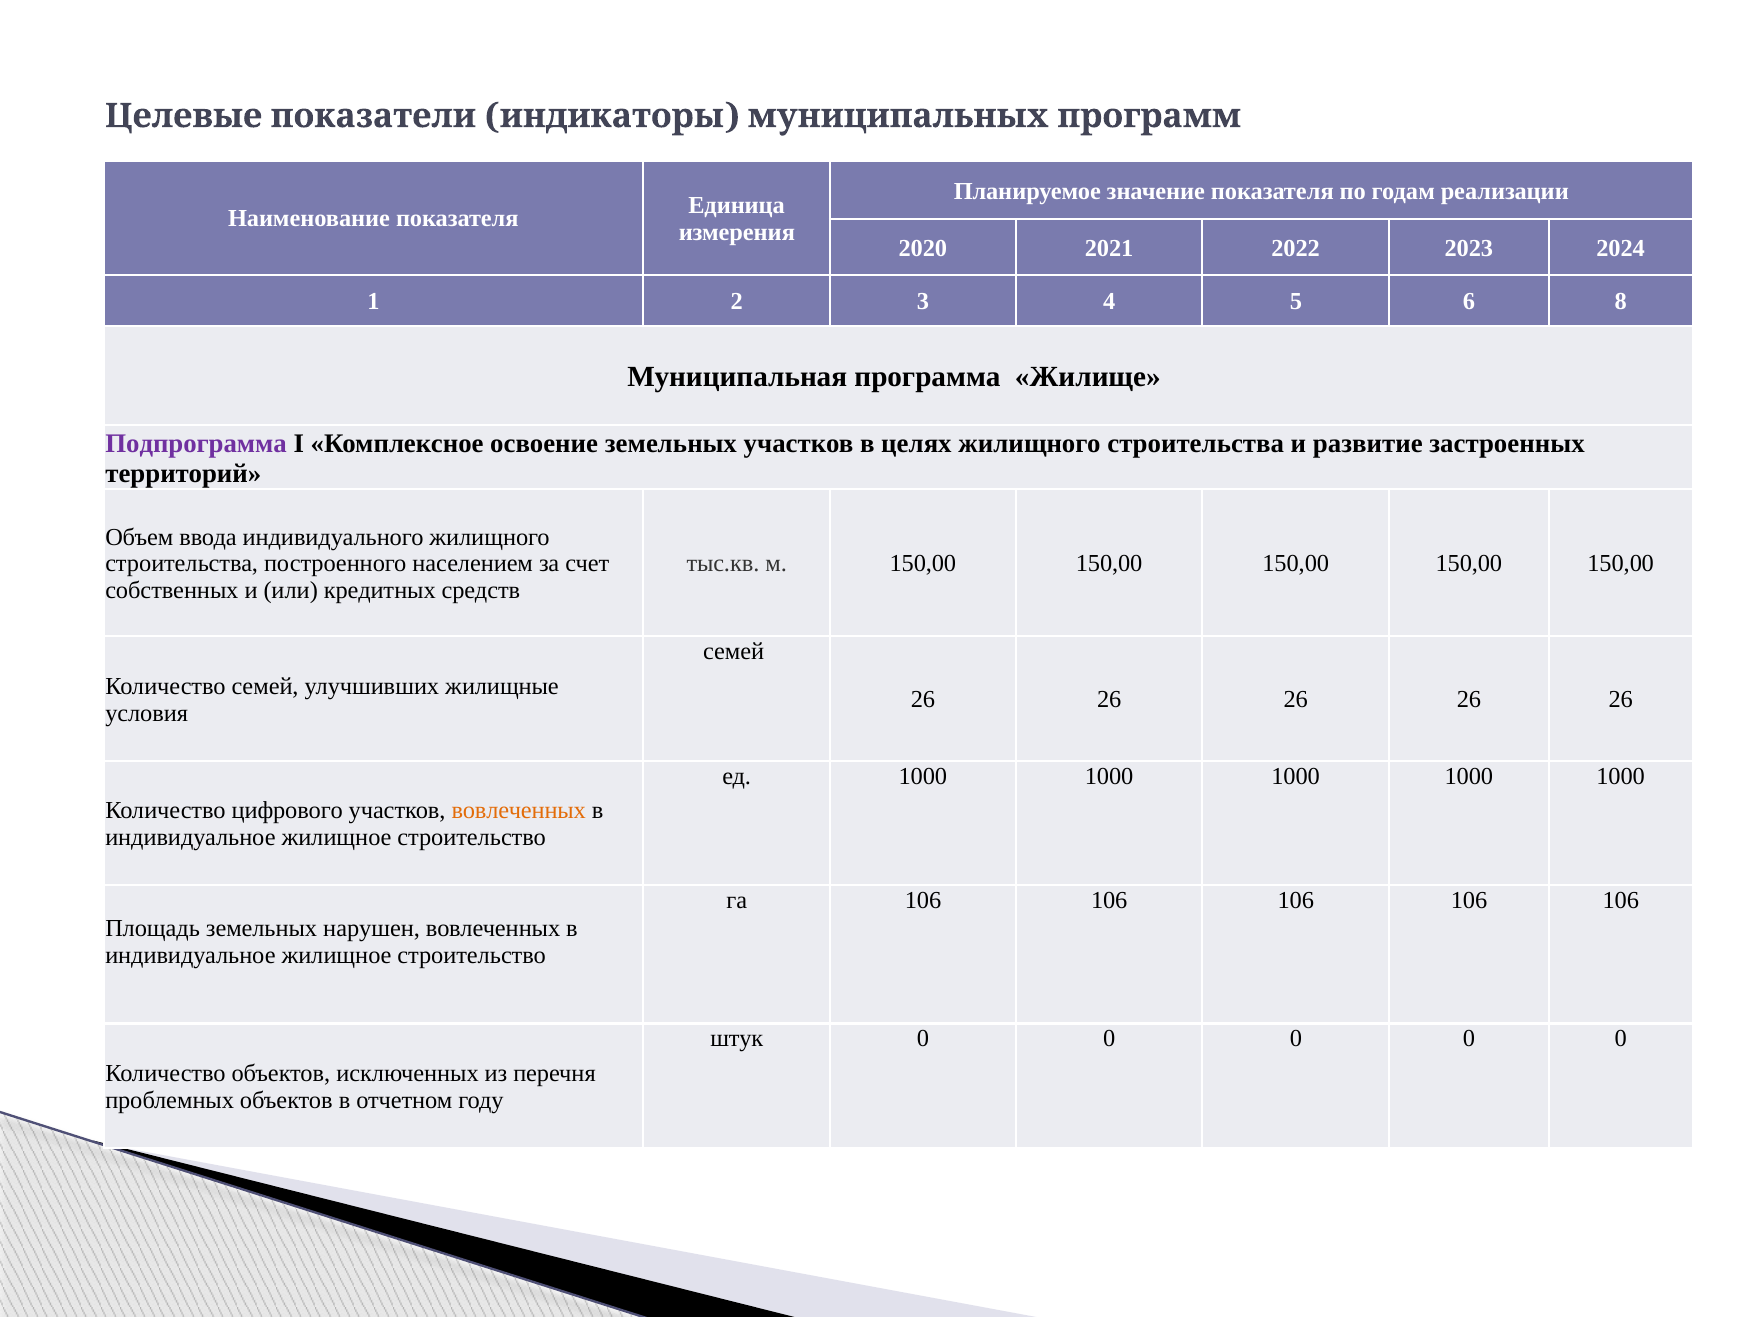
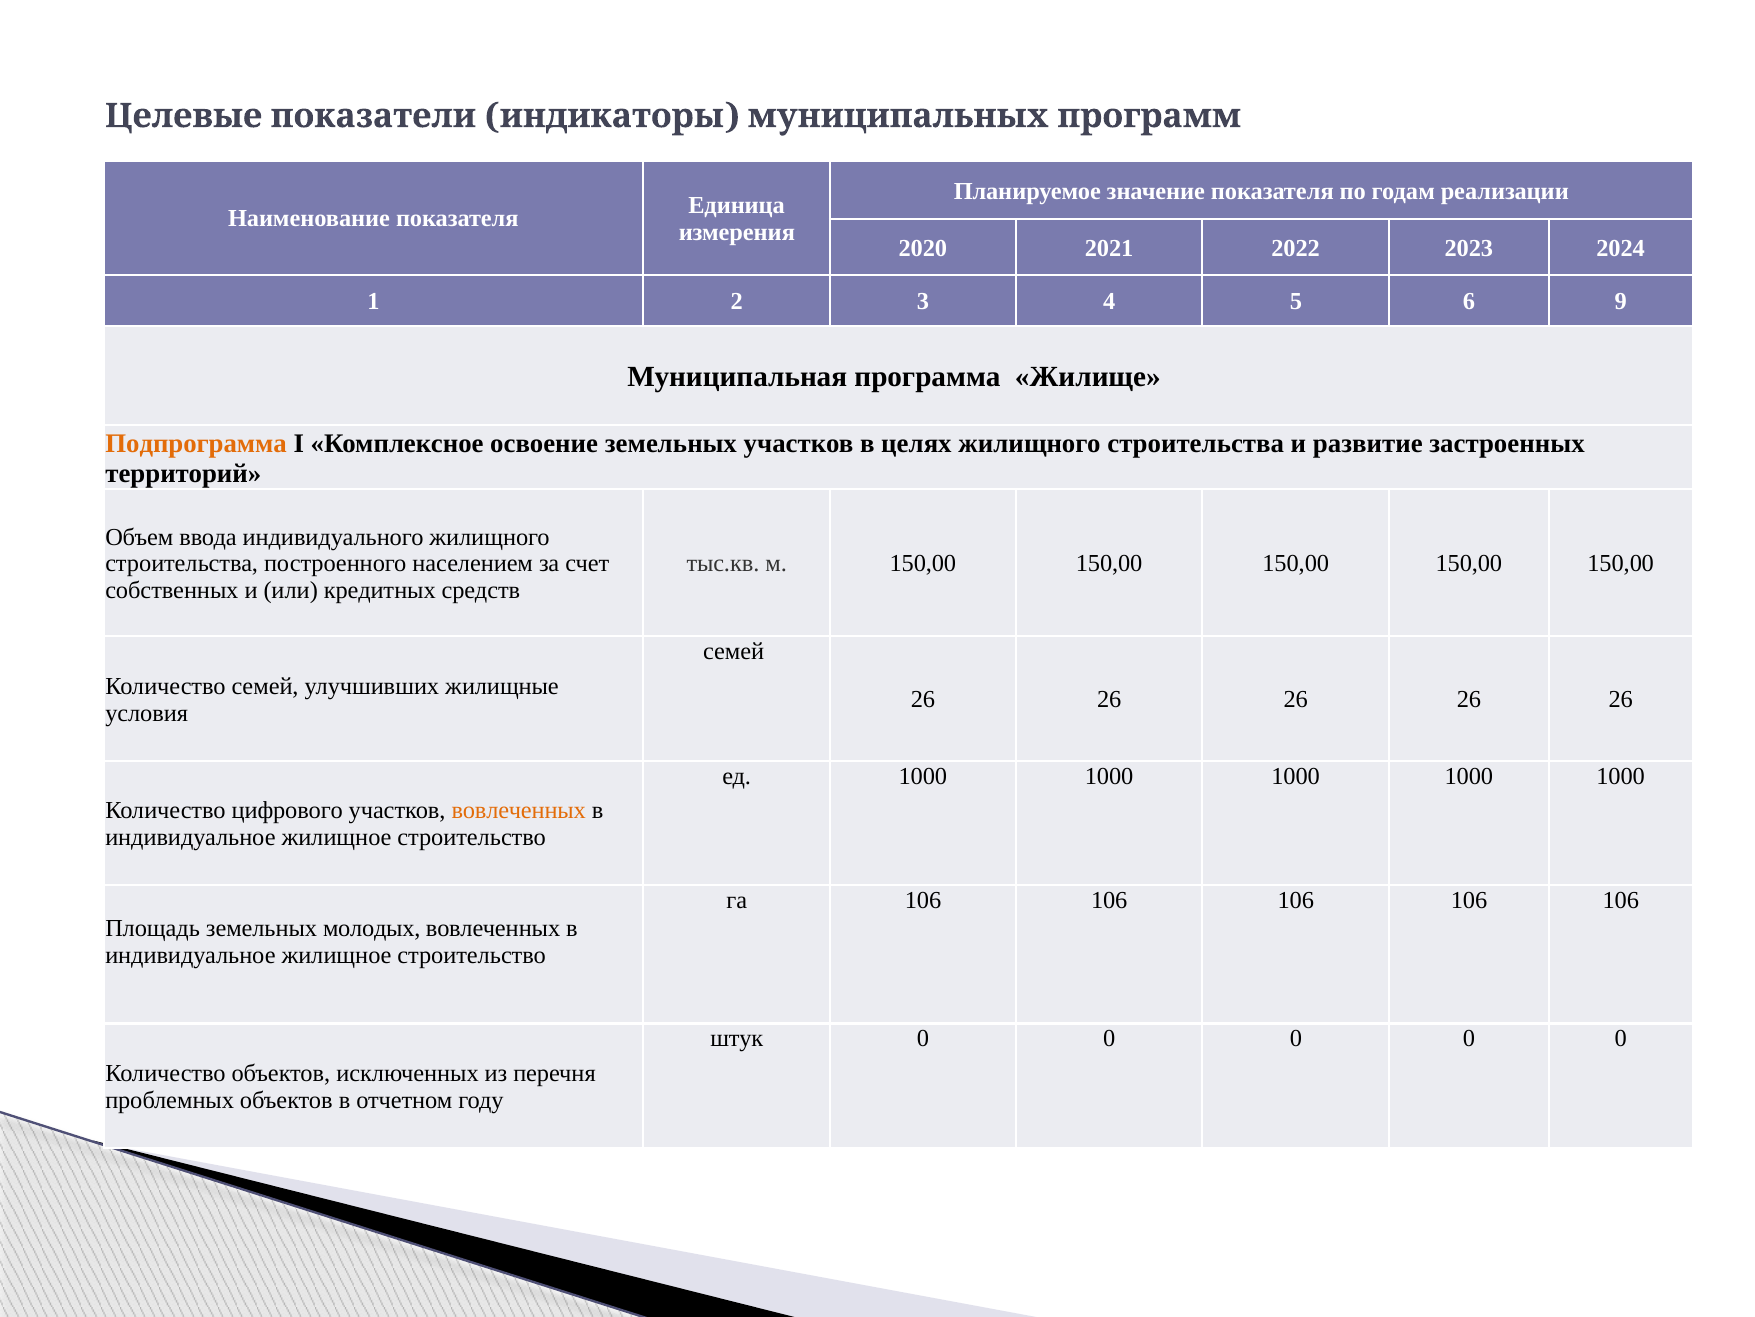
8: 8 -> 9 (1621, 301)
Подпрограмма colour: purple -> orange (196, 443)
нарушен: нарушен -> молодых (372, 928)
